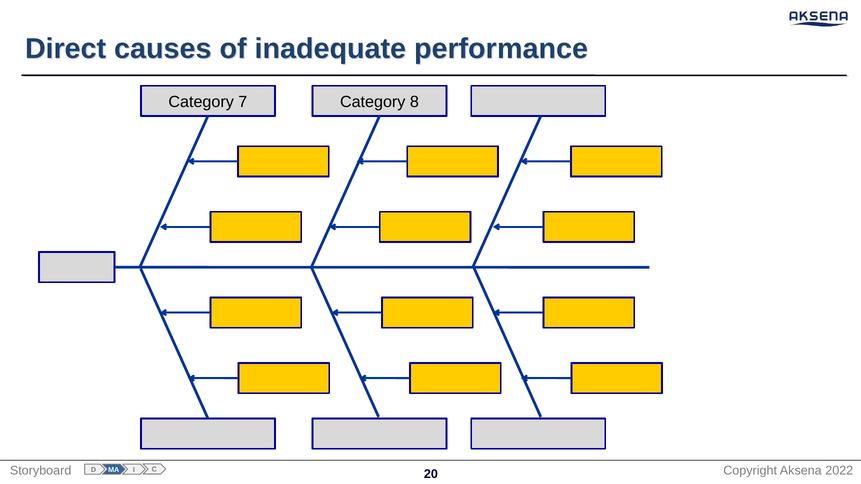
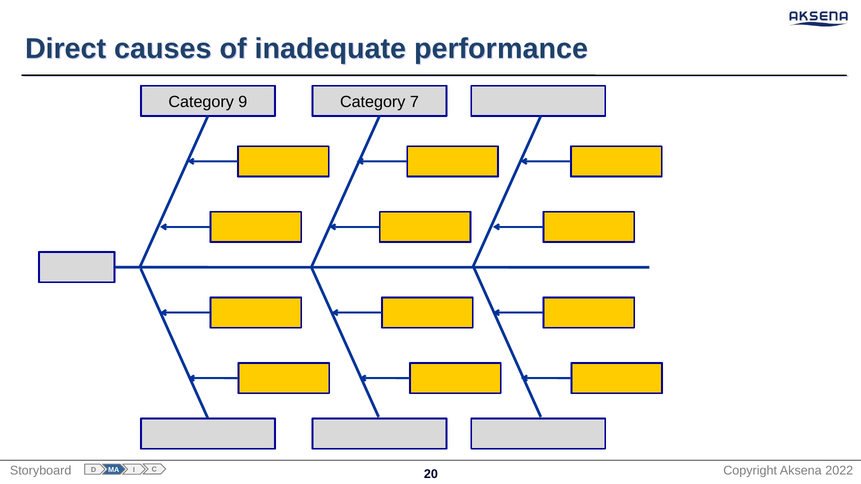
7: 7 -> 9 (243, 102)
8: 8 -> 7 (414, 102)
